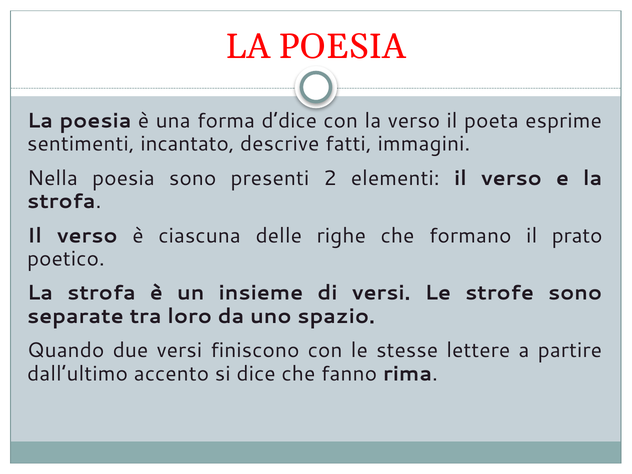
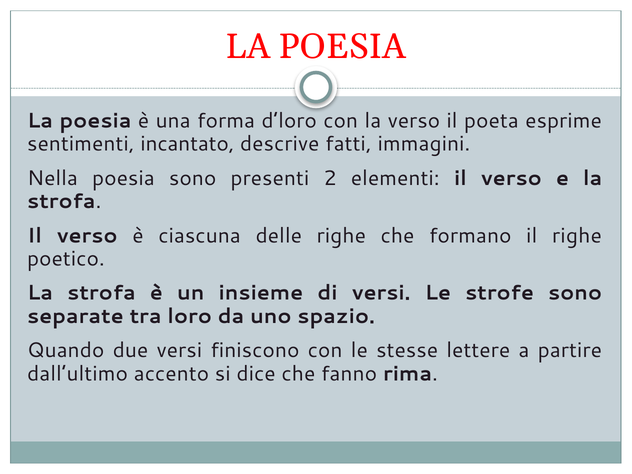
d’dice: d’dice -> d’loro (289, 121)
il prato: prato -> righe (577, 236)
